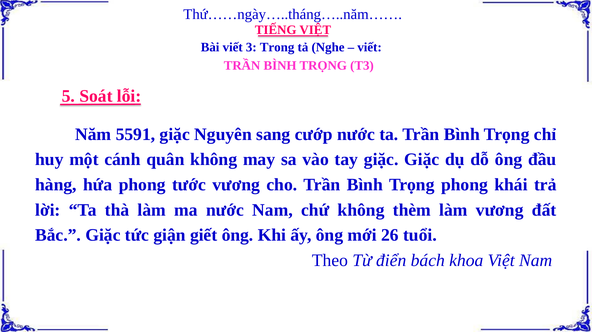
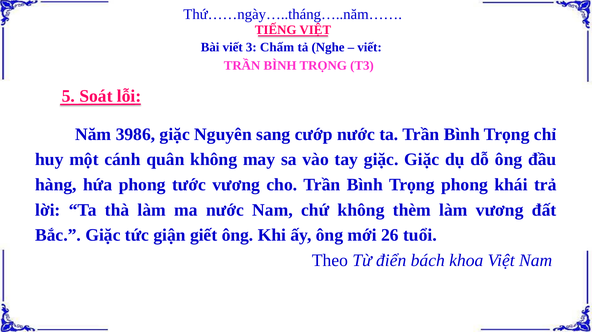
Trong: Trong -> Chấm (277, 47)
5591: 5591 -> 3986 (135, 134)
